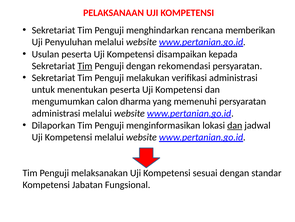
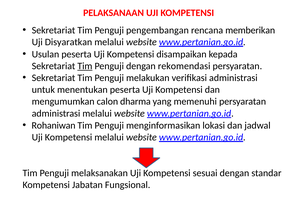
menghindarkan: menghindarkan -> pengembangan (157, 30)
Penyuluhan: Penyuluhan -> Disyaratkan (69, 42)
Dilaporkan: Dilaporkan -> Rohaniwan (54, 125)
dan underline: present -> none (235, 125)
